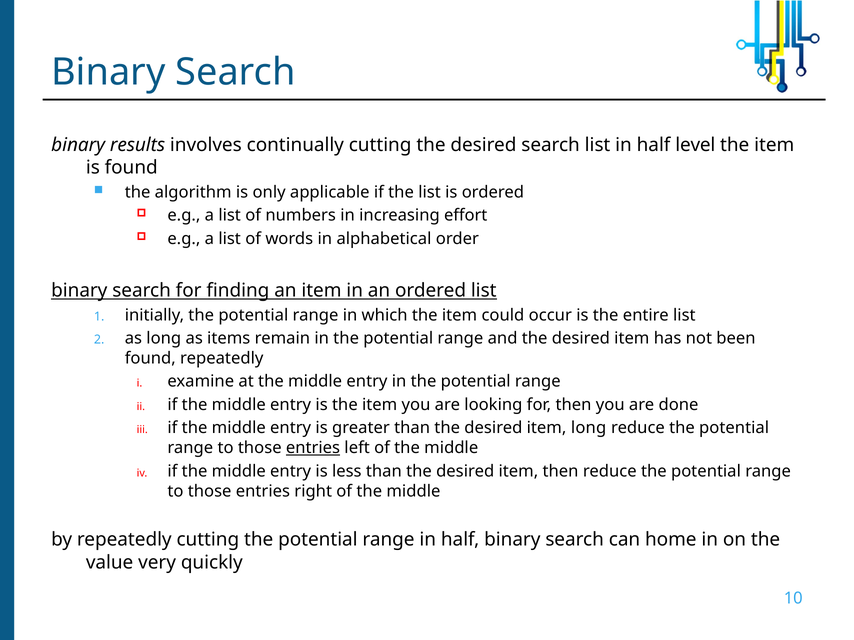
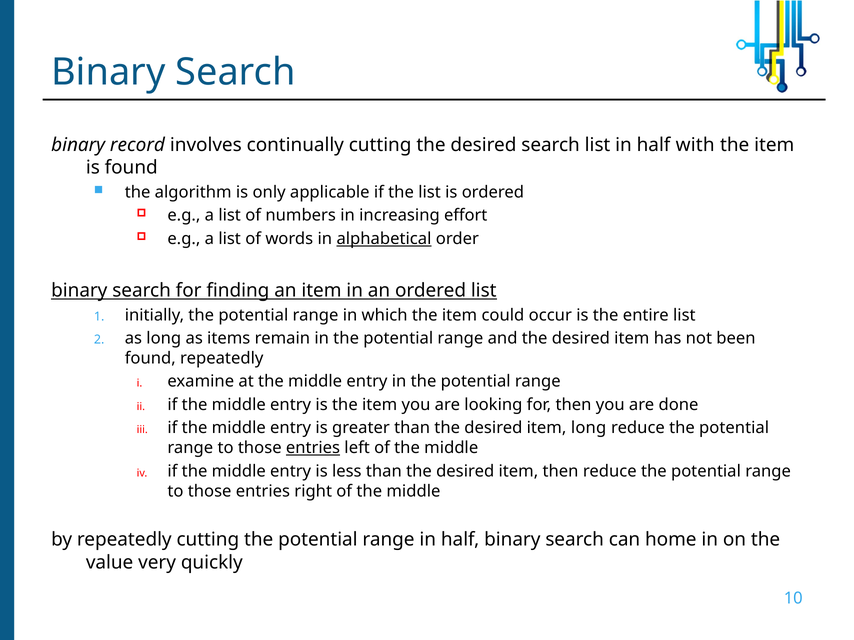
results: results -> record (137, 145)
level: level -> with (695, 145)
alphabetical underline: none -> present (384, 239)
